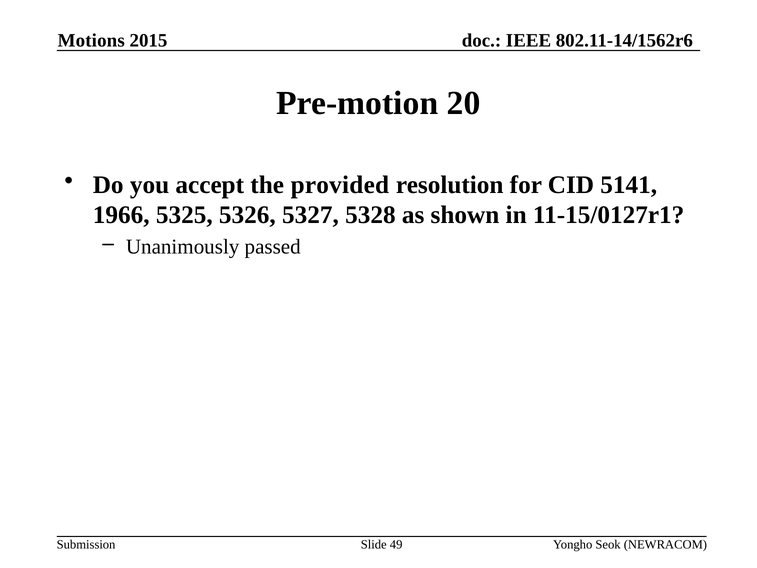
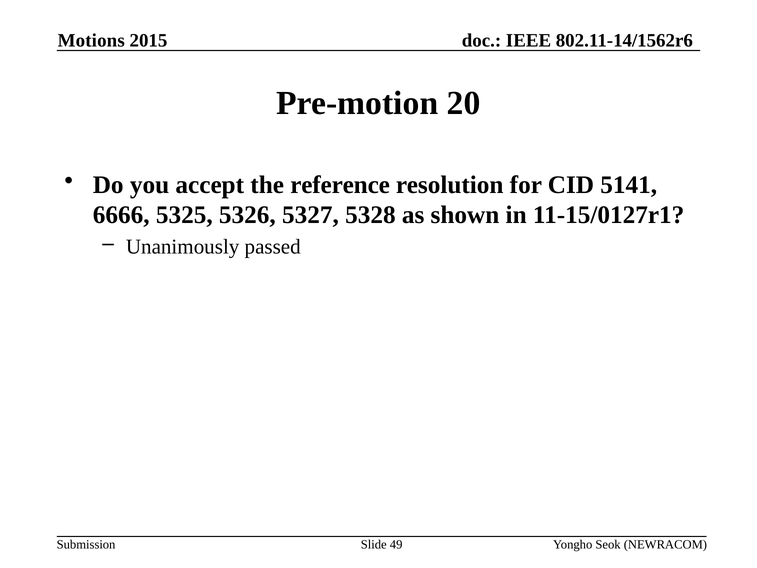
provided: provided -> reference (340, 185)
1966: 1966 -> 6666 (121, 215)
